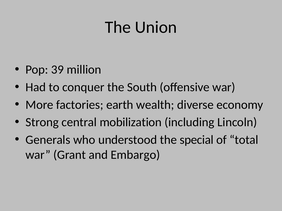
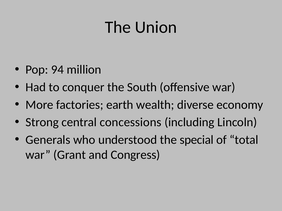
39: 39 -> 94 (57, 70)
mobilization: mobilization -> concessions (131, 122)
Embargo: Embargo -> Congress (135, 155)
